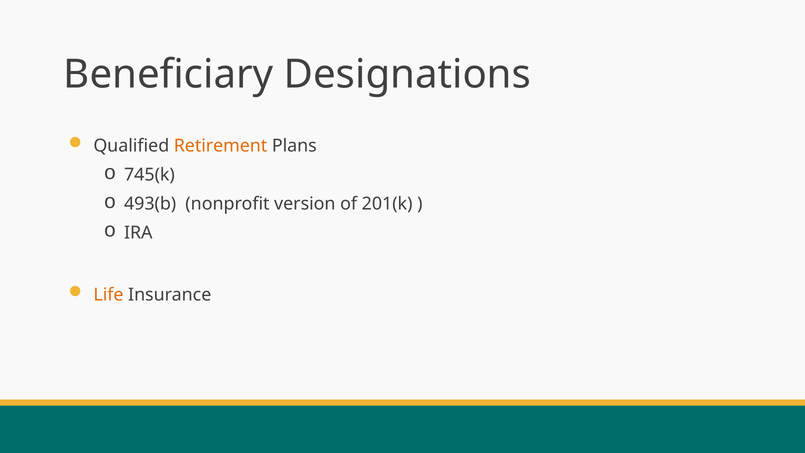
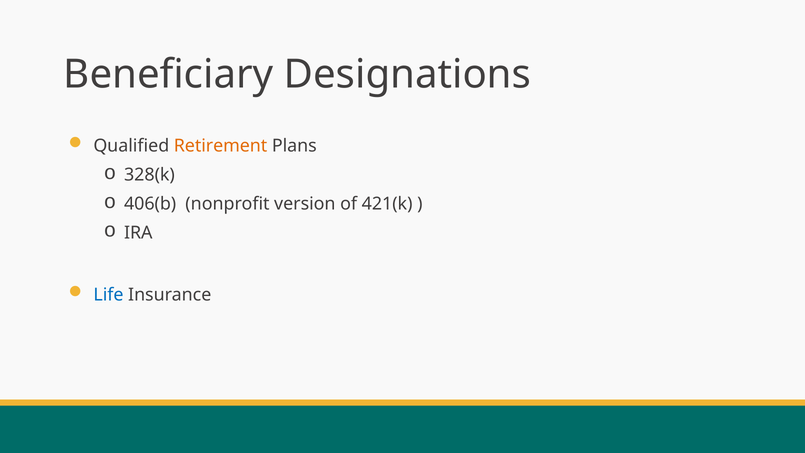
745(k: 745(k -> 328(k (149, 175)
493(b: 493(b -> 406(b (150, 204)
201(k: 201(k -> 421(k (387, 204)
Life colour: orange -> blue (108, 295)
